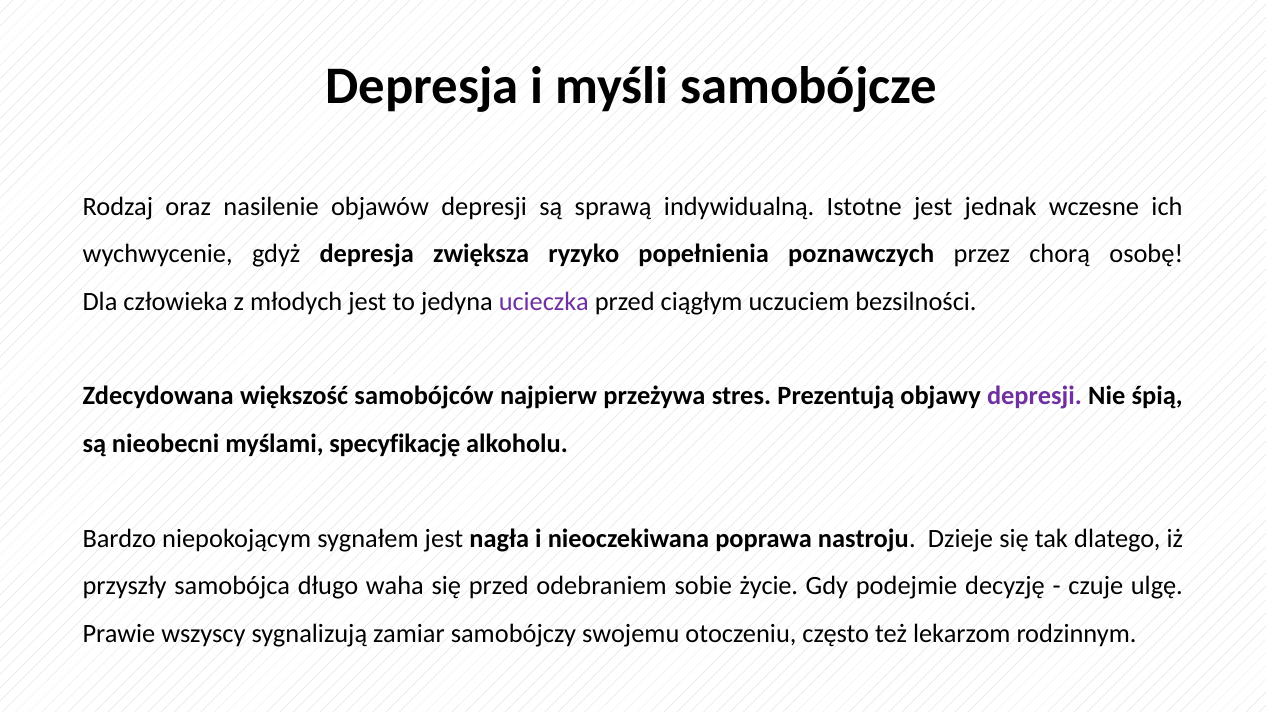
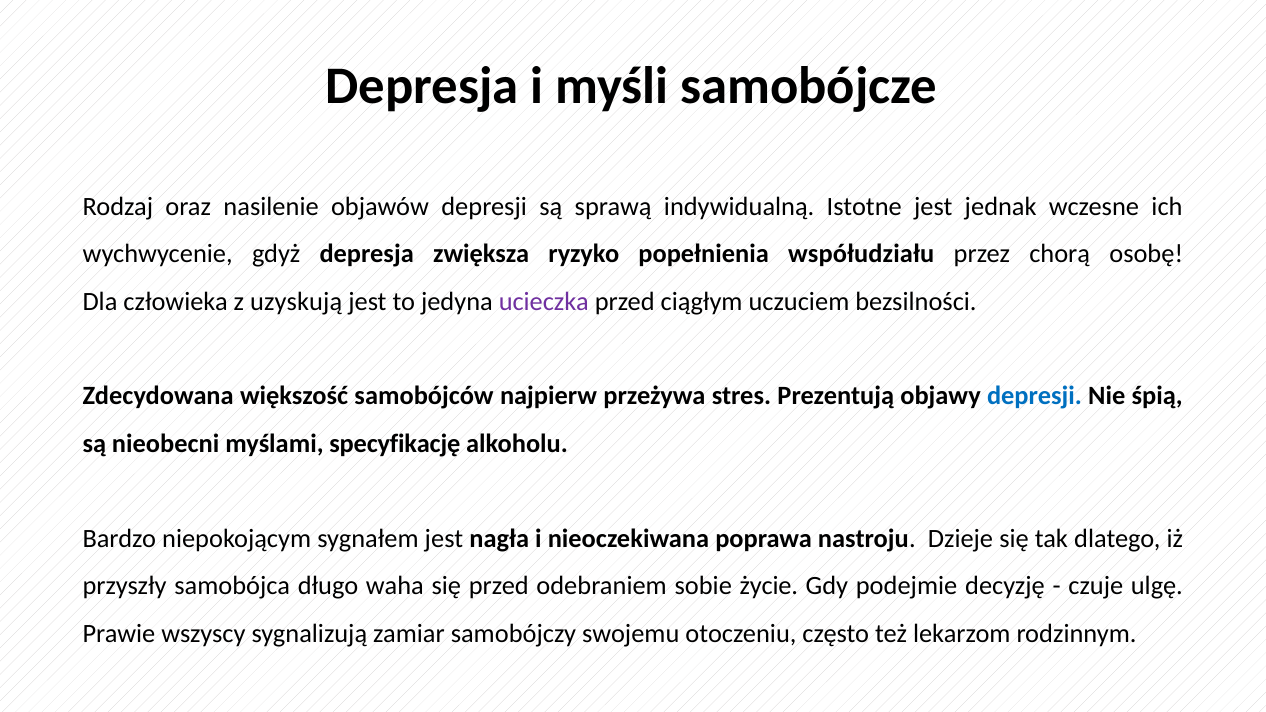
poznawczych: poznawczych -> współudziału (861, 254)
młodych: młodych -> uzyskują (296, 301)
depresji colour: purple -> blue (1034, 396)
